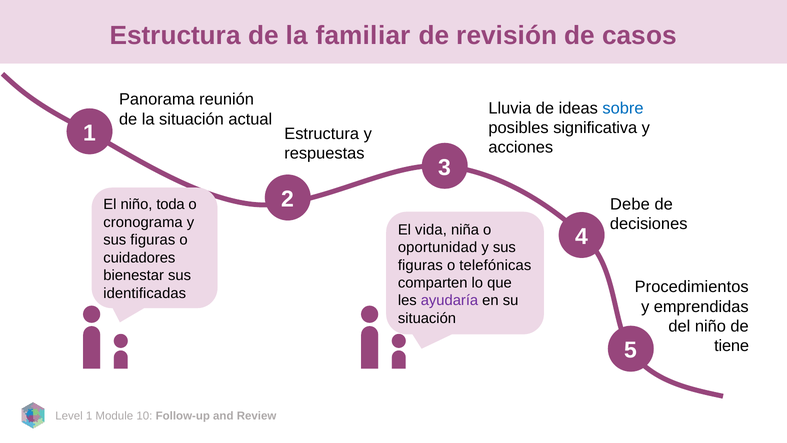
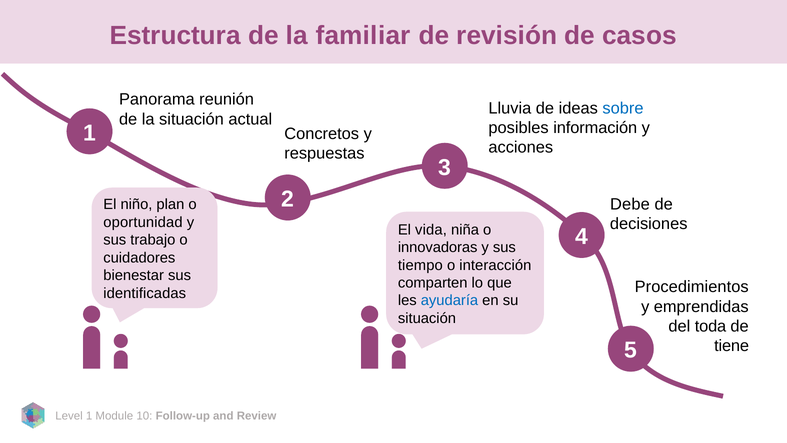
significativa: significativa -> información (595, 128)
Estructura: Estructura -> Concretos (322, 134)
toda: toda -> plan (170, 204)
cronograma: cronograma -> oportunidad (143, 222)
figuras: figuras -> trabajo (153, 240)
oportunidad: oportunidad -> innovadoras (438, 247)
figuras: figuras -> tiempo (420, 265)
telefónicas: telefónicas -> interacción (495, 265)
ayudaría colour: purple -> blue (449, 300)
del niño: niño -> toda (711, 326)
